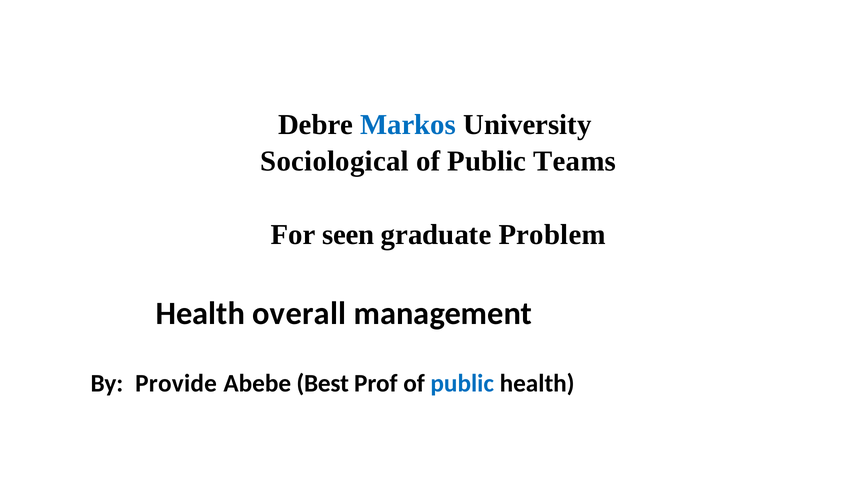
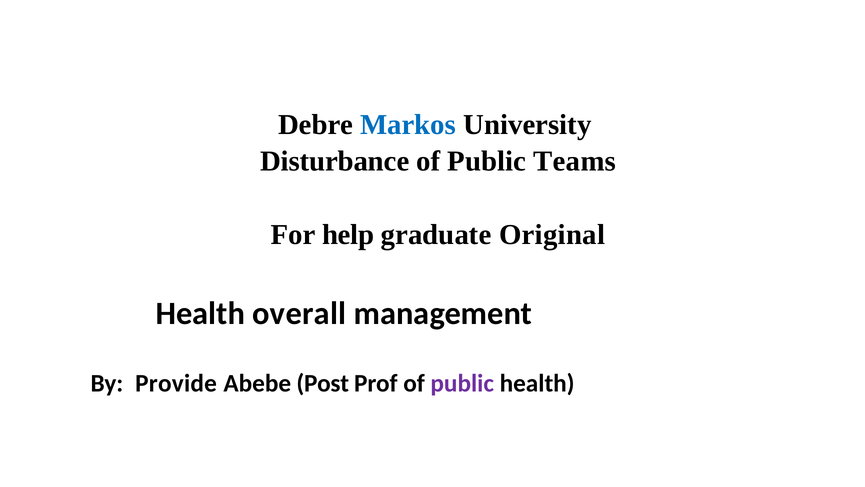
Sociological: Sociological -> Disturbance (335, 161)
seen: seen -> help (348, 235)
Problem: Problem -> Original (552, 235)
Best: Best -> Post (323, 383)
public colour: blue -> purple (462, 383)
